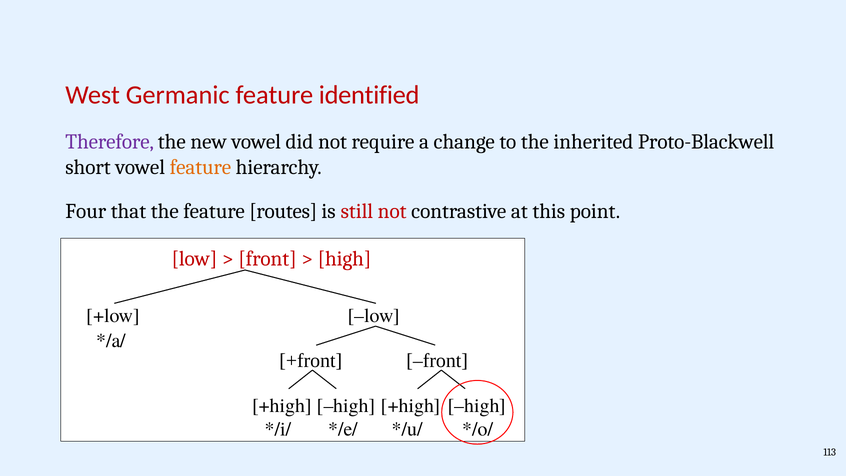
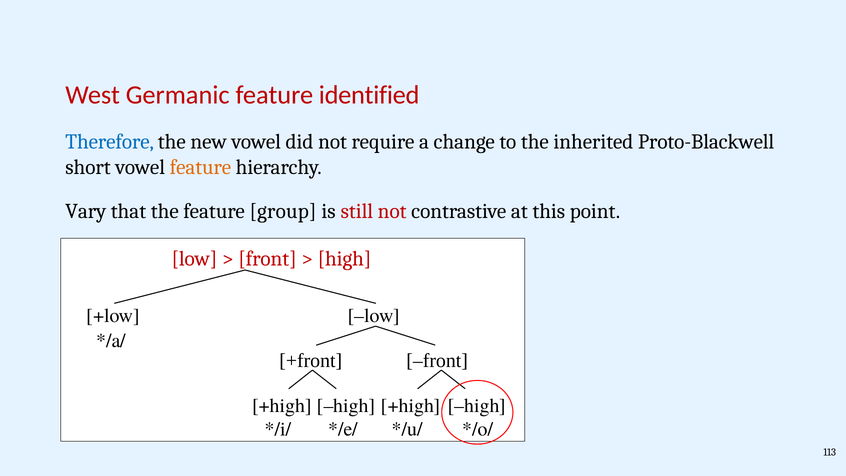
Therefore colour: purple -> blue (110, 142)
Four: Four -> Vary (86, 211)
routes: routes -> group (283, 211)
